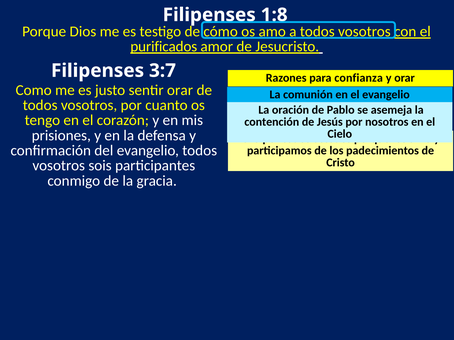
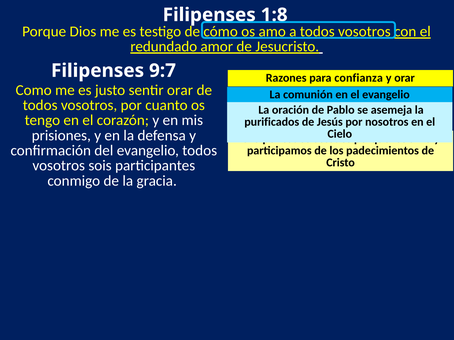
purificados: purificados -> redundado (164, 47)
3:7: 3:7 -> 9:7 (162, 71)
contención: contención -> purificados (272, 122)
